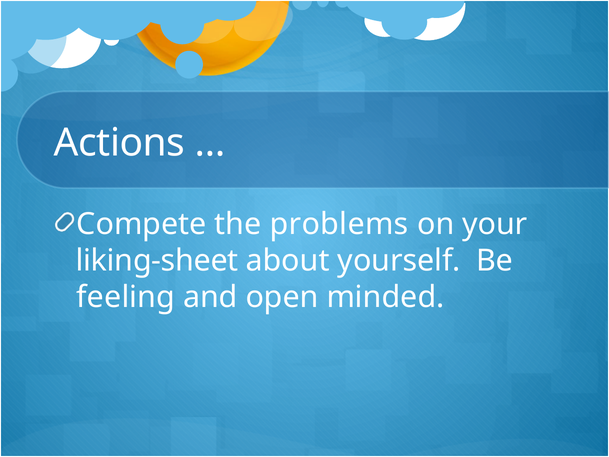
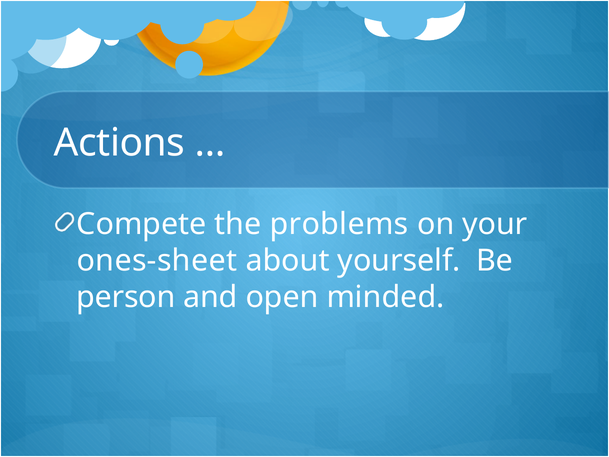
liking-sheet: liking-sheet -> ones-sheet (157, 261)
feeling: feeling -> person (126, 297)
